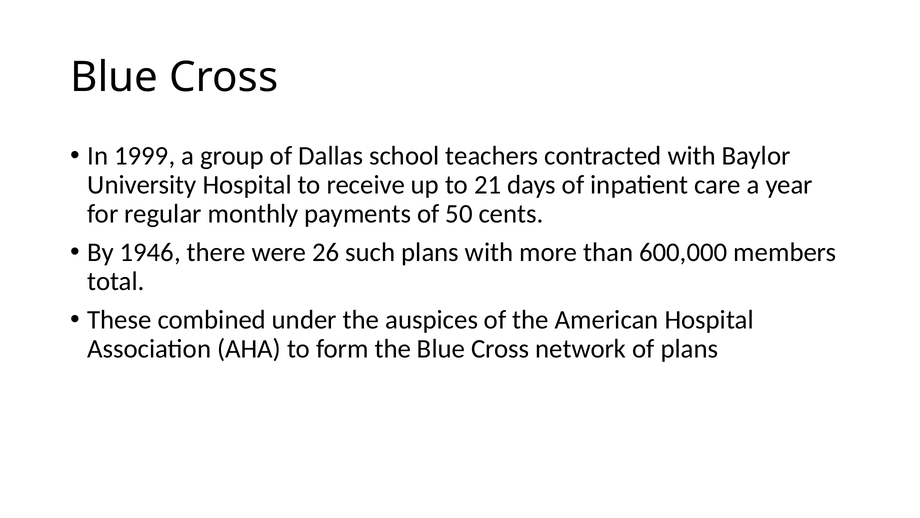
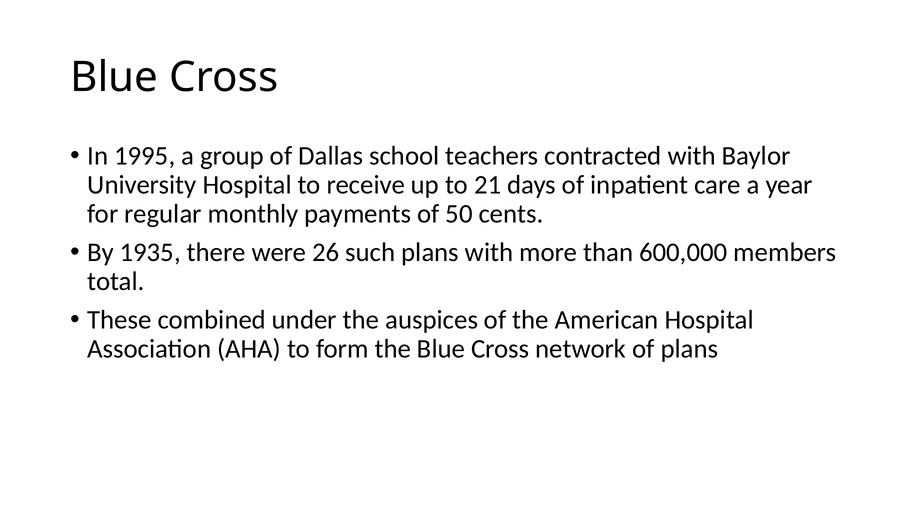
1999: 1999 -> 1995 (145, 156)
1946: 1946 -> 1935 (150, 252)
